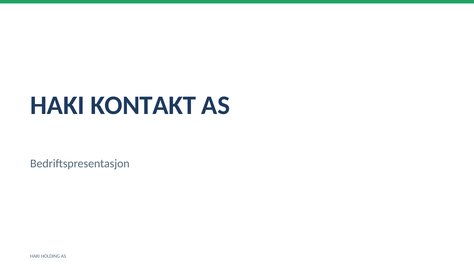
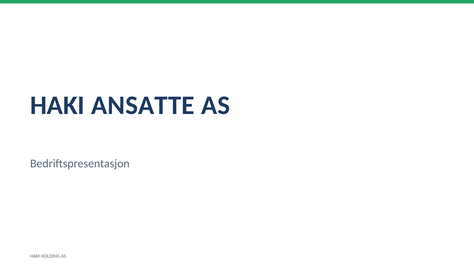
KONTAKT: KONTAKT -> ANSATTE (143, 105)
